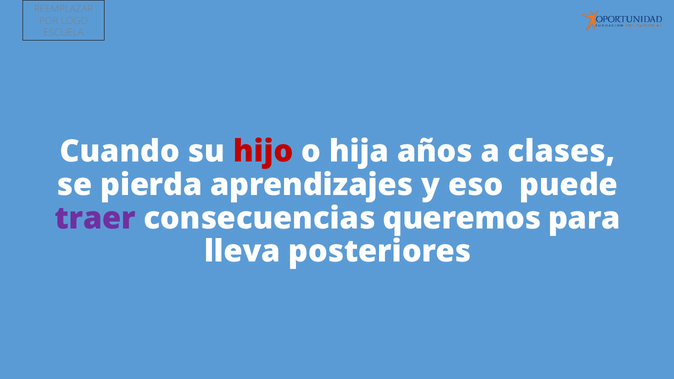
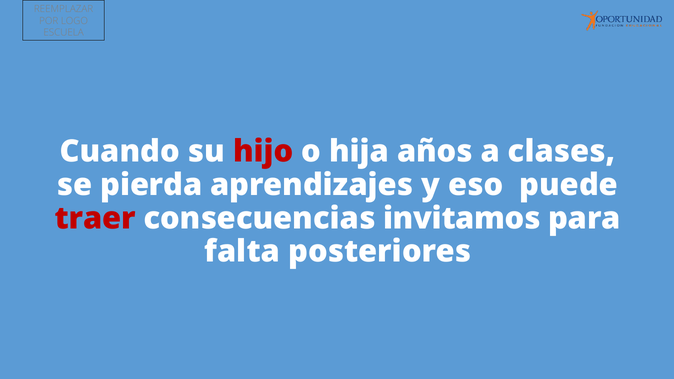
traer colour: purple -> red (95, 218)
queremos: queremos -> invitamos (462, 218)
lleva: lleva -> falta (242, 252)
